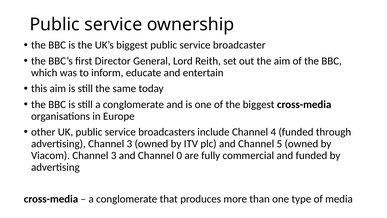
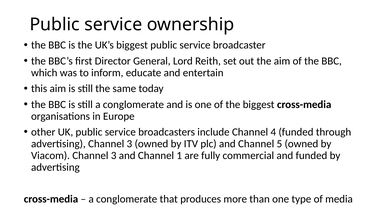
0: 0 -> 1 (179, 155)
